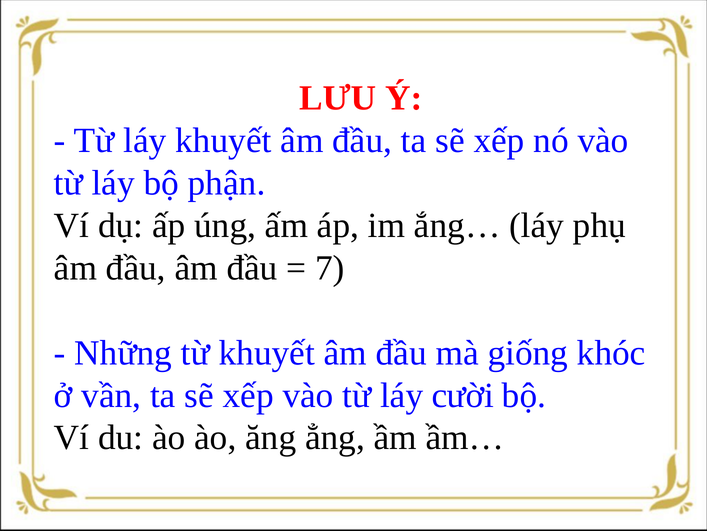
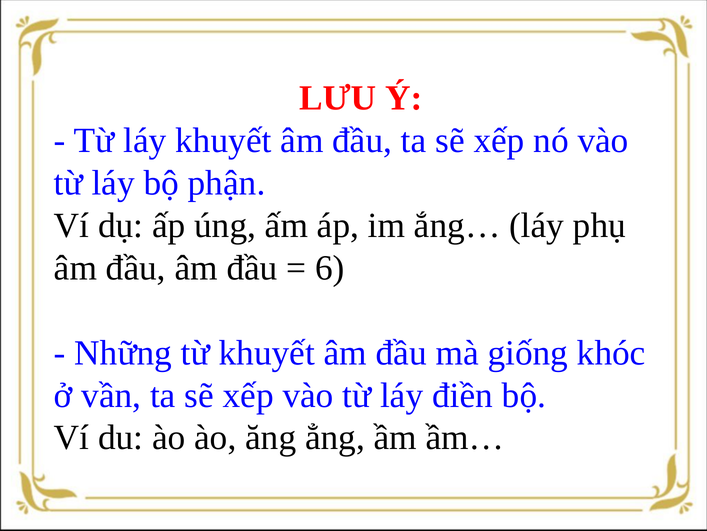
7: 7 -> 6 (330, 268)
cười: cười -> điền (463, 395)
